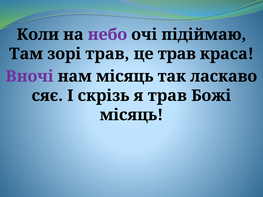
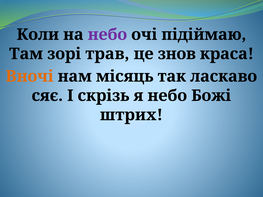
це трав: трав -> знов (177, 54)
Вночі colour: purple -> orange (30, 76)
я трав: трав -> небо (167, 96)
місяць: місяць -> штрих (131, 115)
